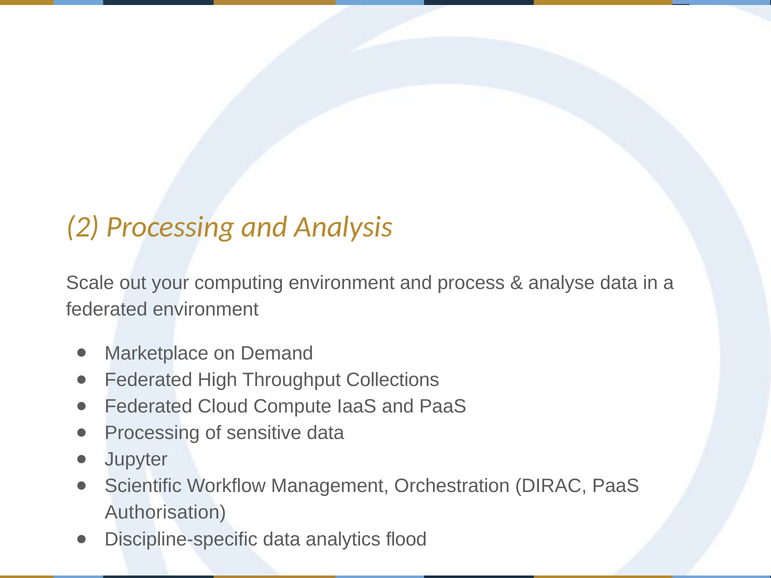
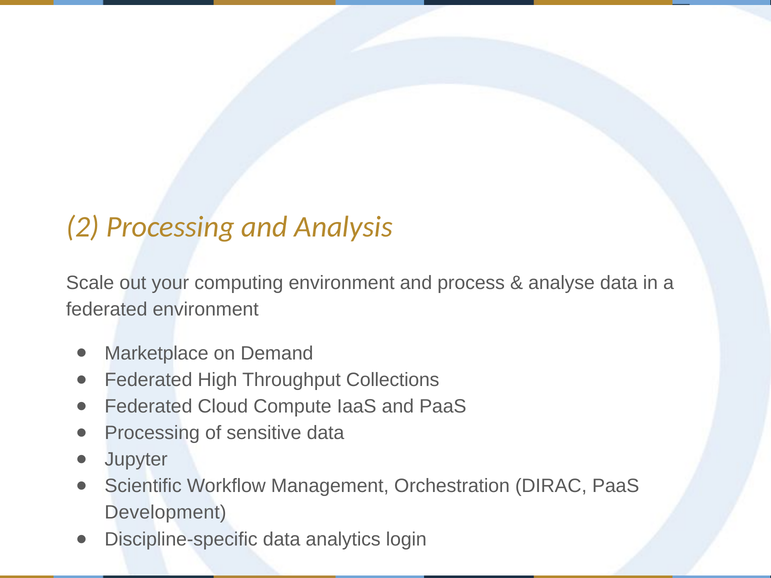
Authorisation: Authorisation -> Development (165, 513)
flood: flood -> login (406, 539)
